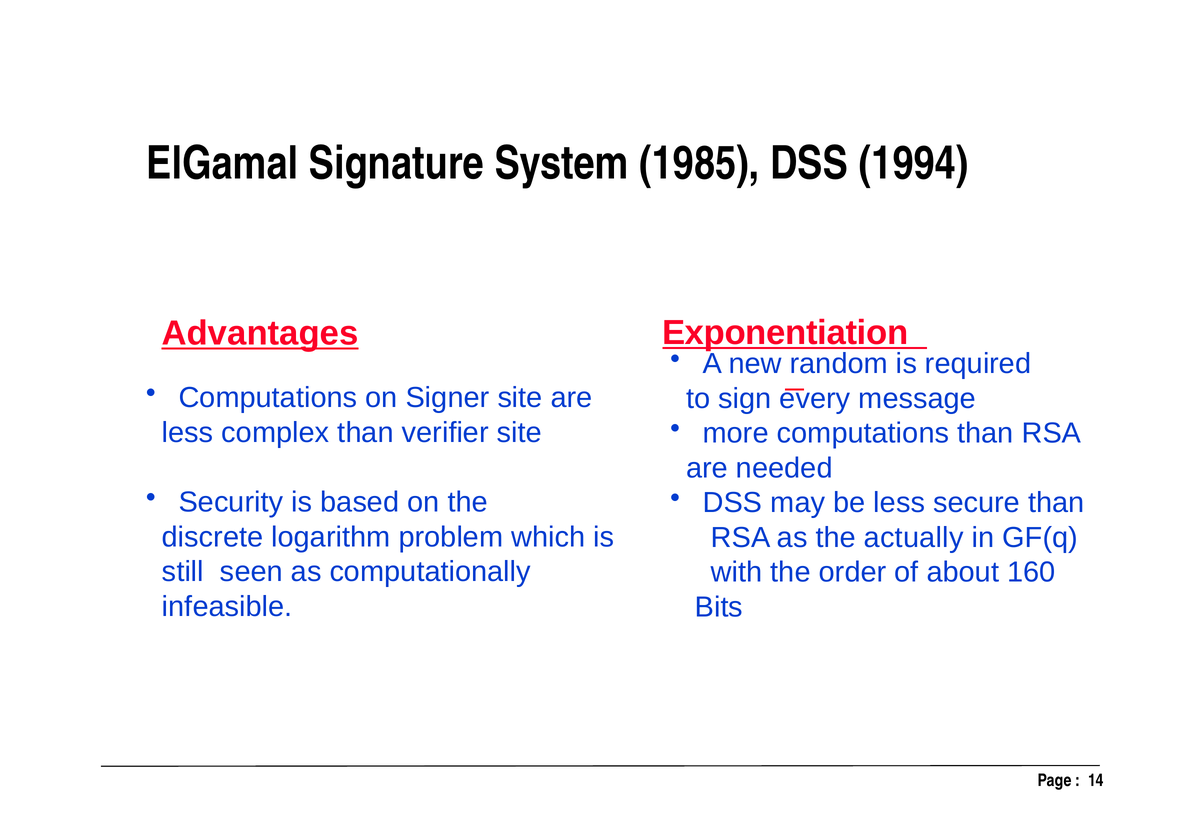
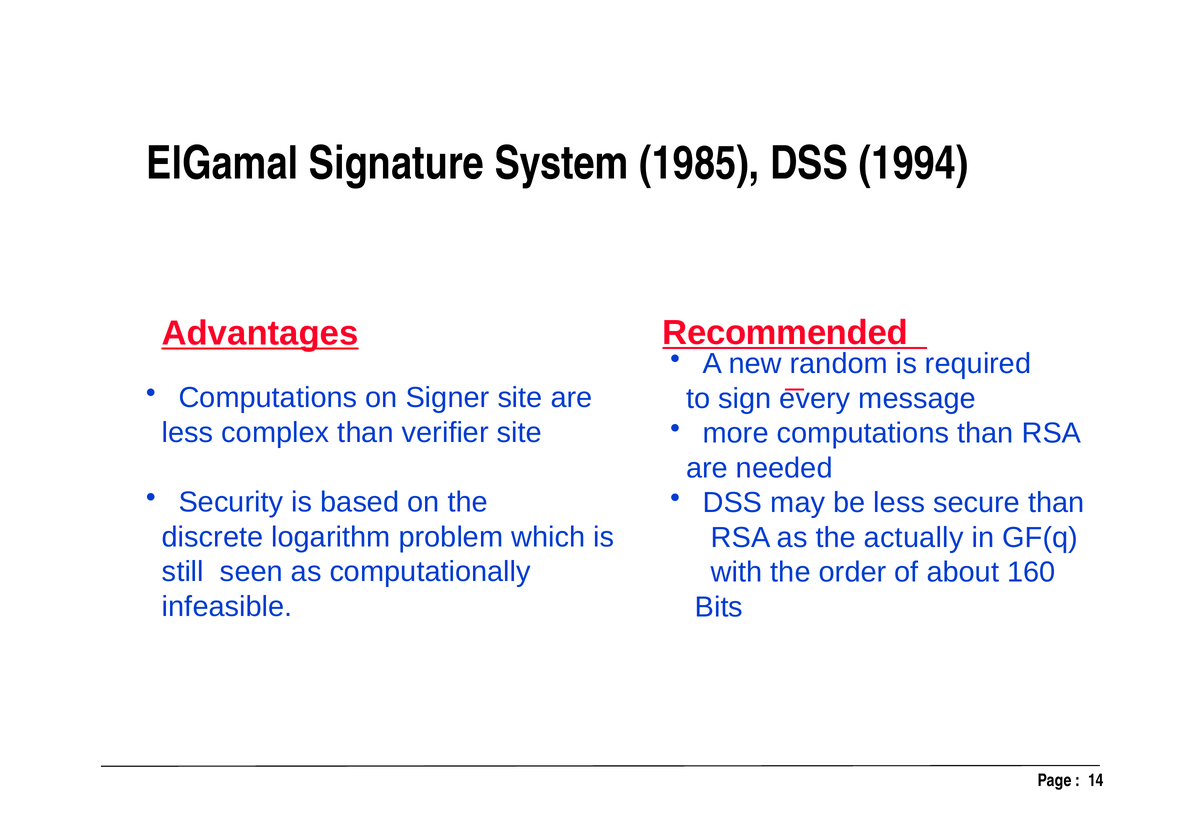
Exponentiation: Exponentiation -> Recommended (785, 332)
